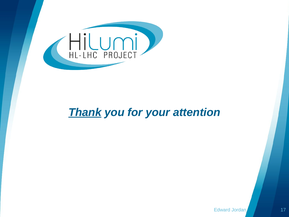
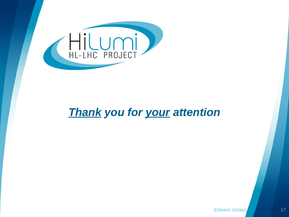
your underline: none -> present (158, 112)
